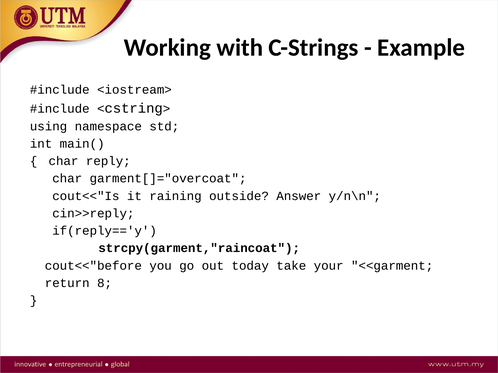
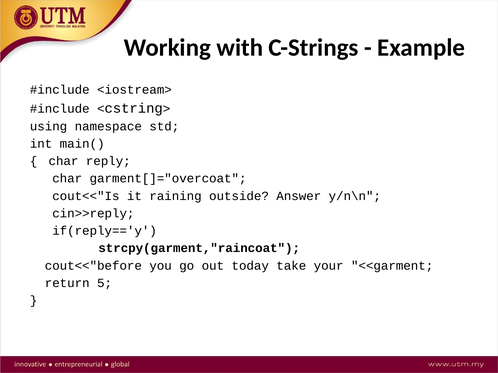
8: 8 -> 5 (105, 283)
